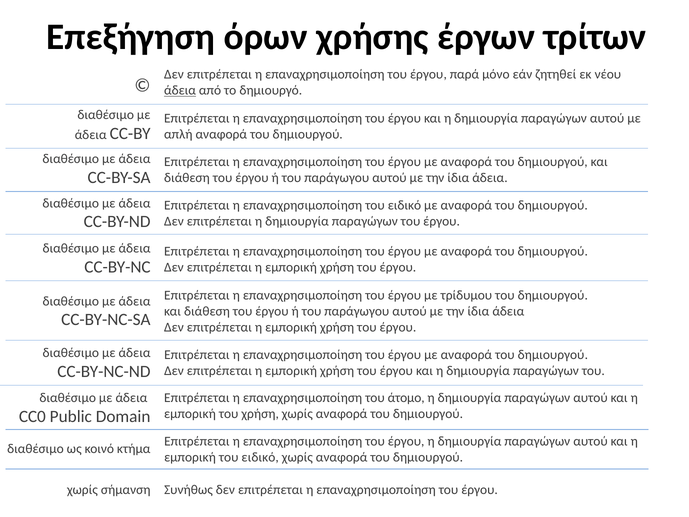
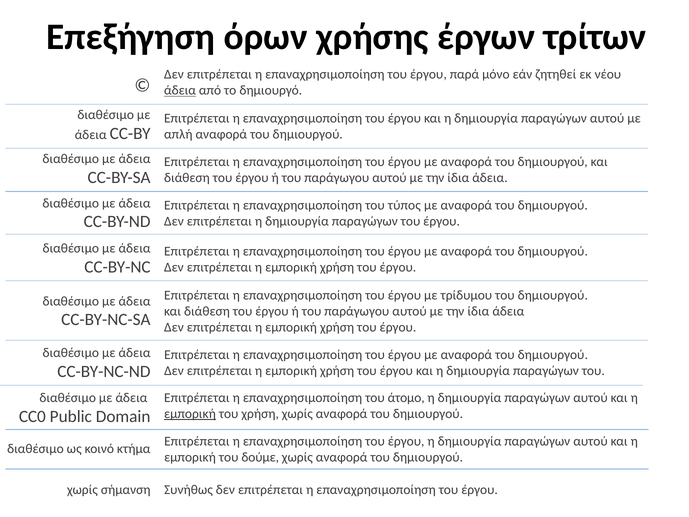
επαναχρησιμοποίηση του ειδικό: ειδικό -> τύπος (404, 205)
εμπορική underline: none -> present (190, 414)
εμπορική του ειδικό: ειδικό -> δούμε (260, 457)
